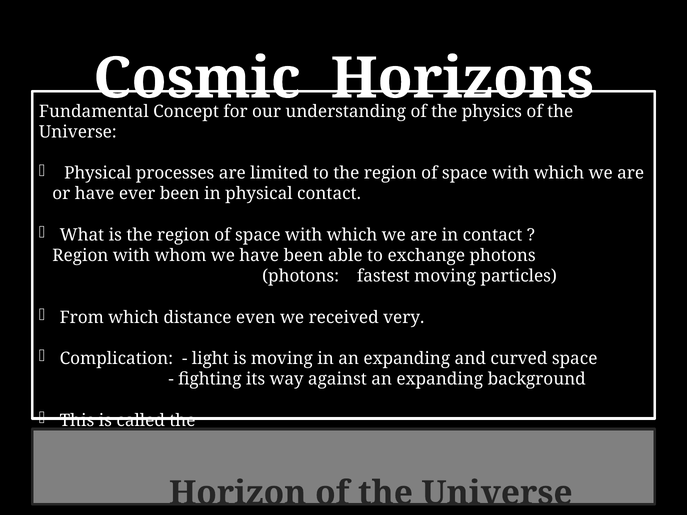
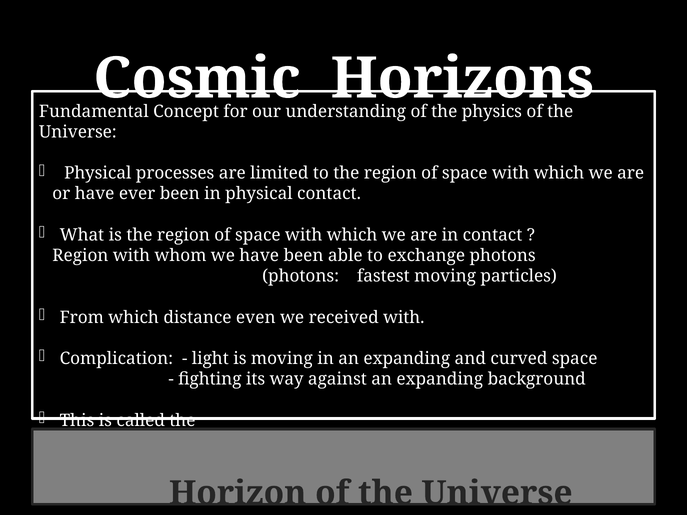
received very: very -> with (404, 318)
